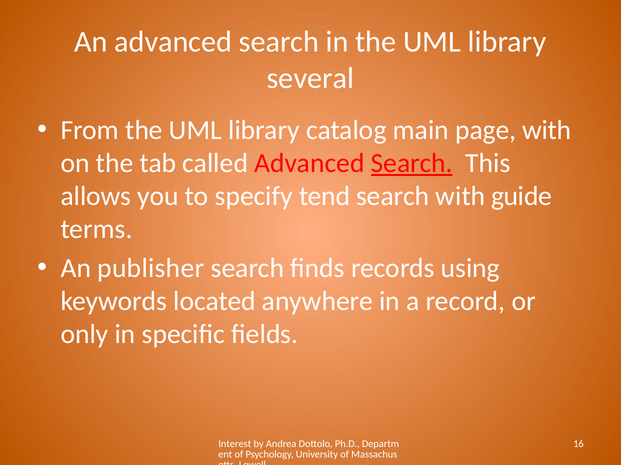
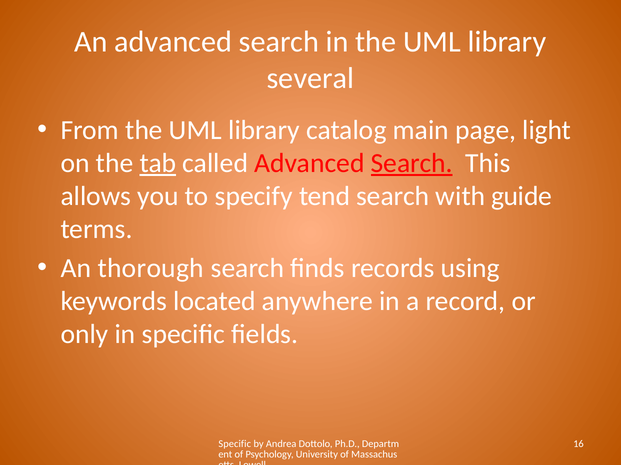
page with: with -> light (547, 130)
tab underline: none -> present (158, 163)
publisher: publisher -> thorough (151, 268)
Interest: Interest -> Specific (235, 445)
